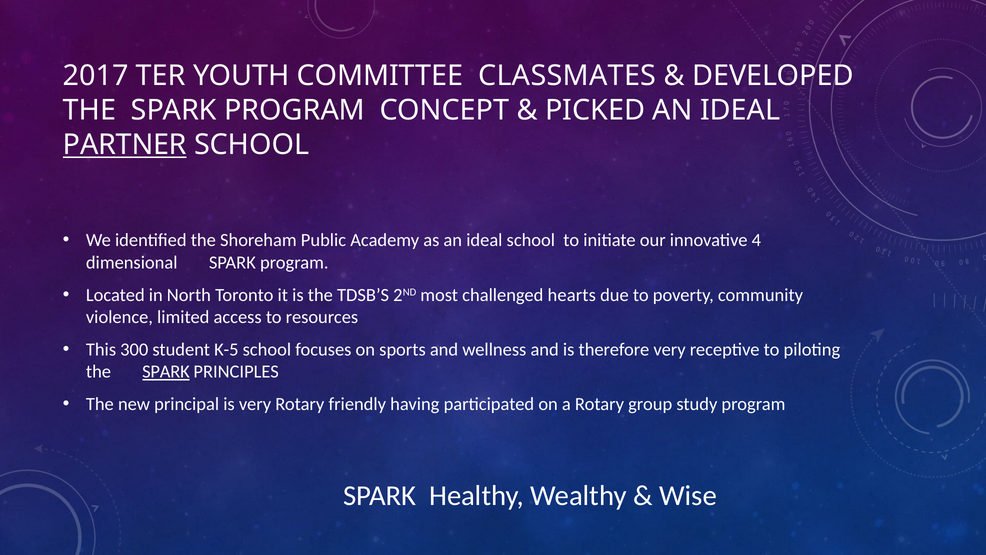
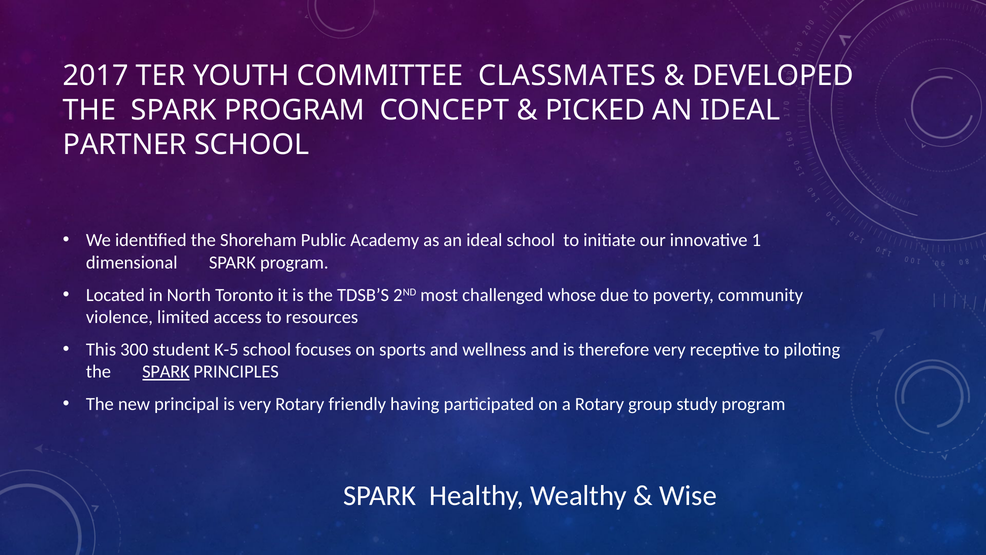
PARTNER underline: present -> none (125, 145)
4: 4 -> 1 (756, 240)
hearts: hearts -> whose (572, 295)
